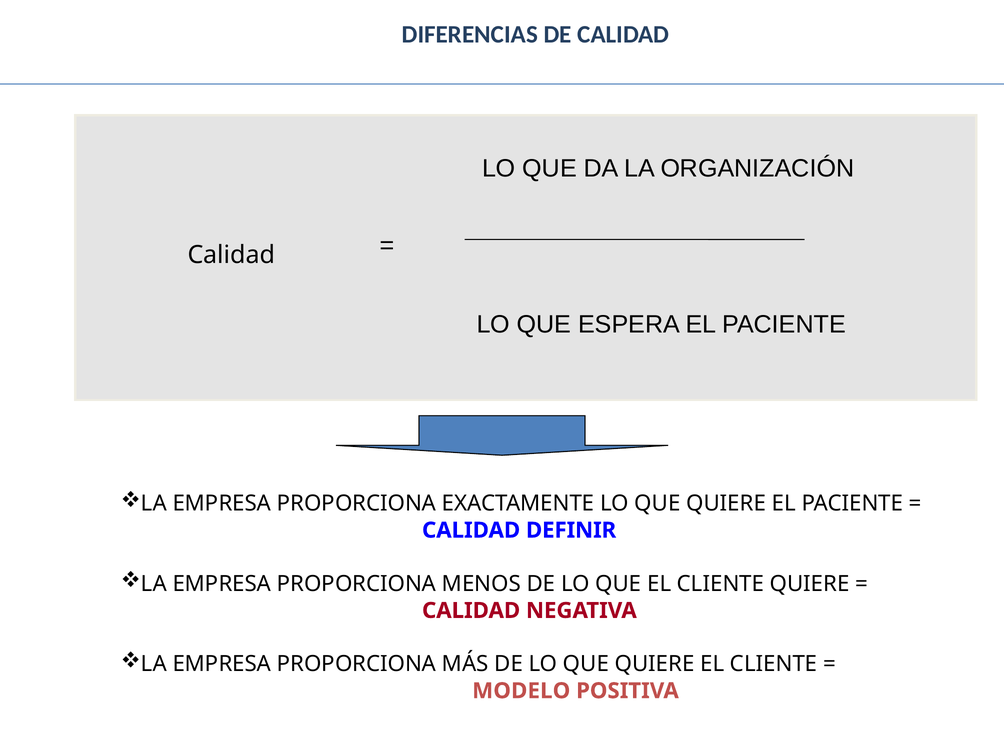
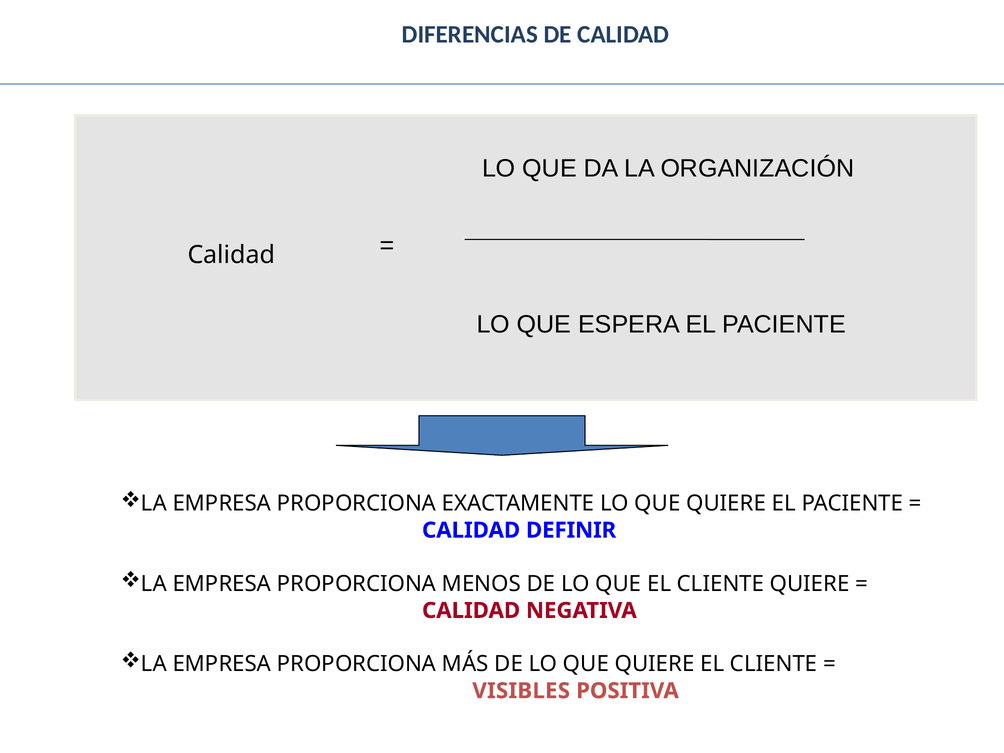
MODELO: MODELO -> VISIBLES (521, 691)
